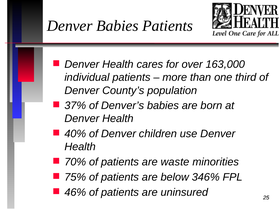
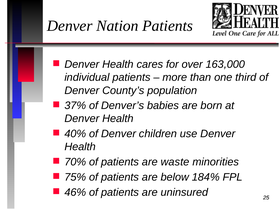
Denver Babies: Babies -> Nation (117, 26)
346%: 346% -> 184% (206, 177)
